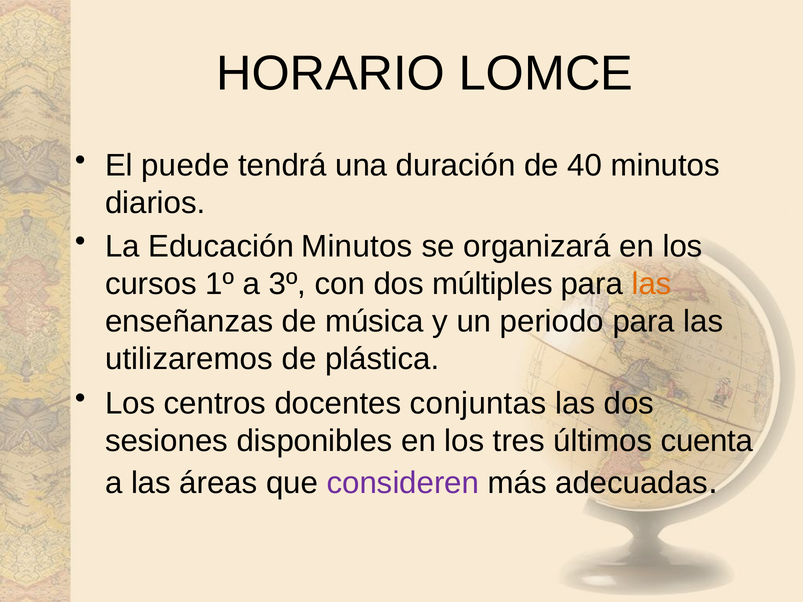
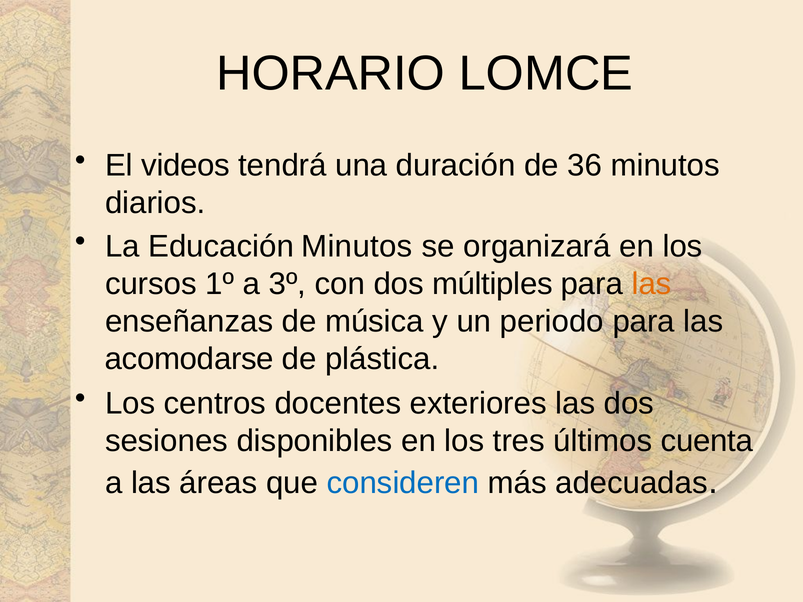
puede: puede -> videos (186, 165)
40: 40 -> 36 (585, 165)
utilizaremos: utilizaremos -> acomodarse (189, 359)
conjuntas: conjuntas -> exteriores (478, 404)
consideren colour: purple -> blue (403, 483)
